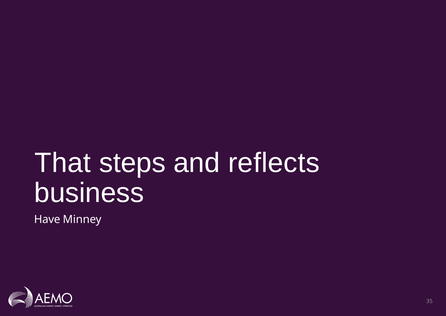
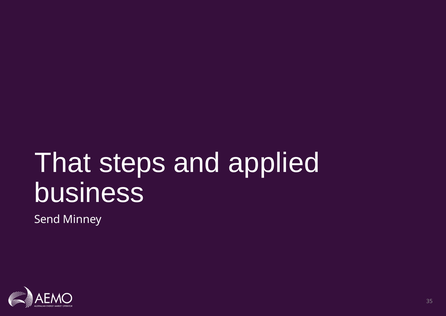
reflects: reflects -> applied (274, 163)
Have: Have -> Send (47, 219)
